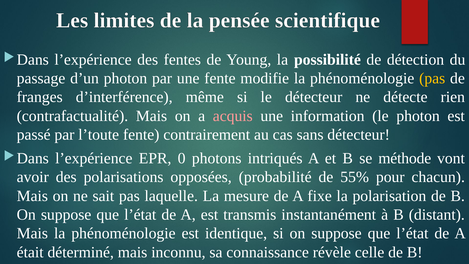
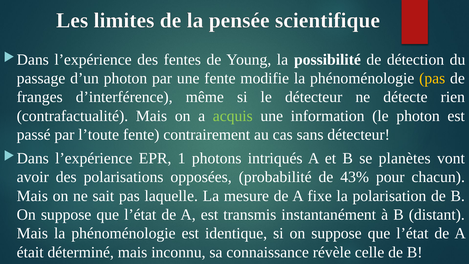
acquis colour: pink -> light green (233, 116)
0: 0 -> 1 (182, 158)
méthode: méthode -> planètes (405, 158)
55%: 55% -> 43% (355, 177)
